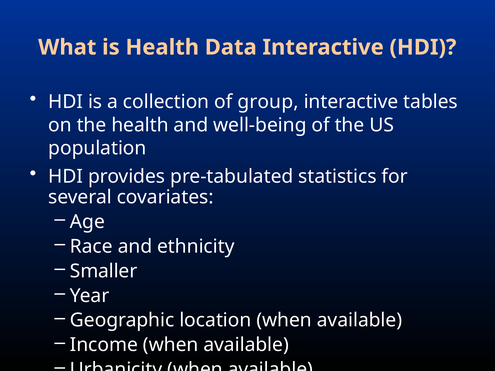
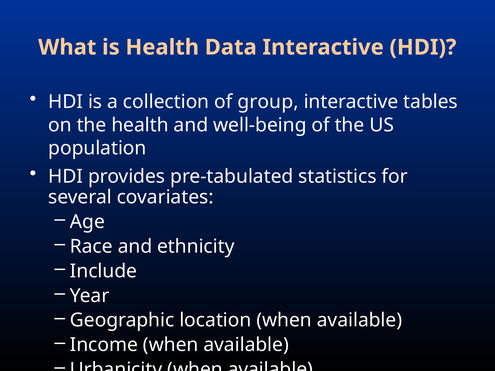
Smaller: Smaller -> Include (104, 271)
